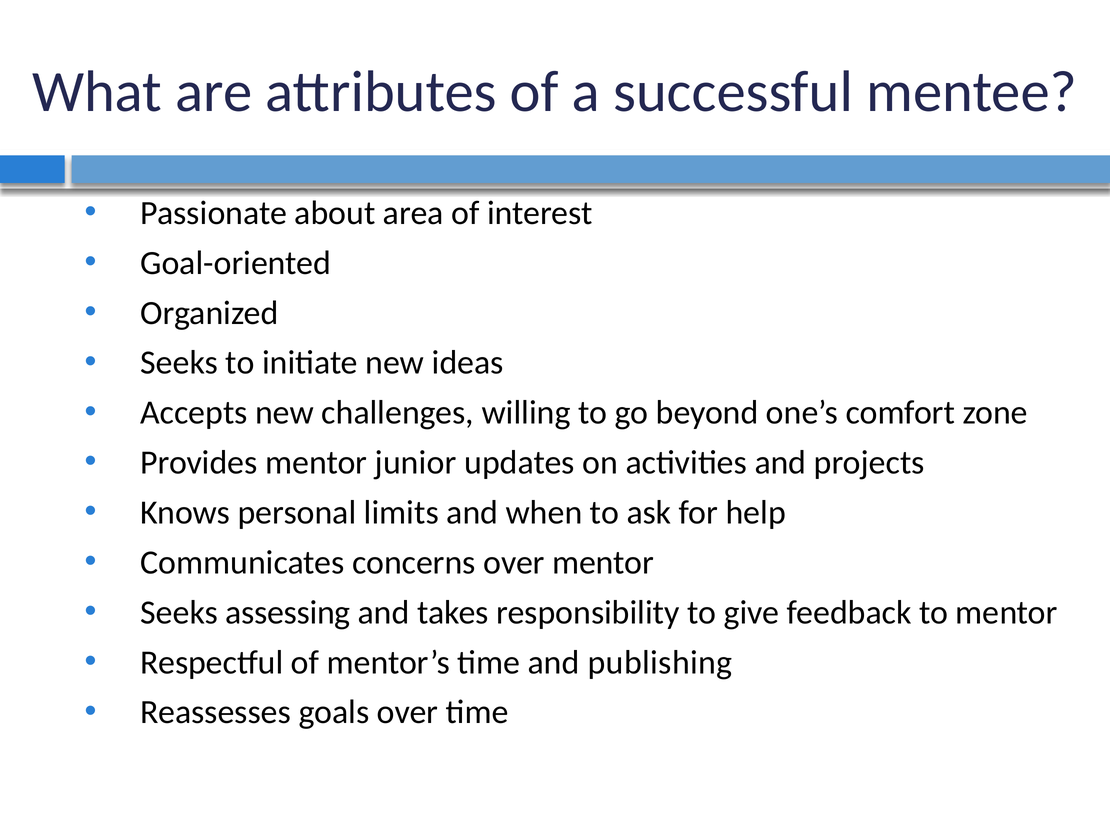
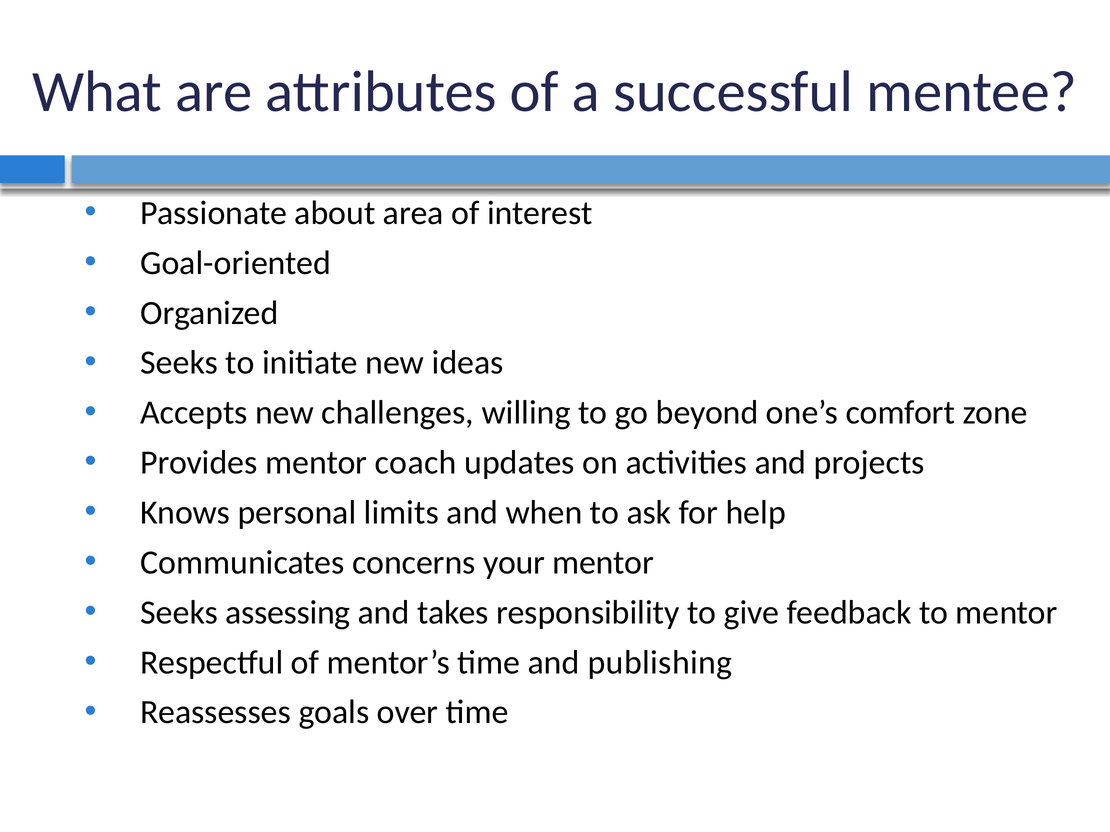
junior: junior -> coach (416, 463)
concerns over: over -> your (514, 563)
